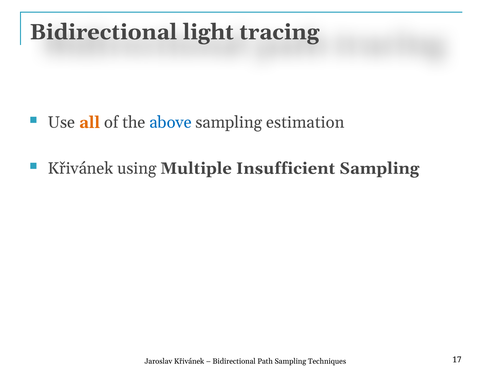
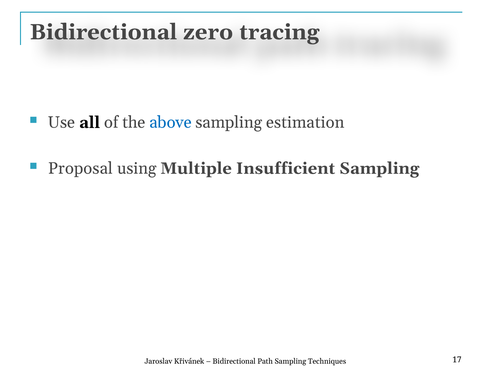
light: light -> zero (208, 32)
all colour: orange -> black (90, 122)
Křivánek: Křivánek -> Proposal (80, 168)
